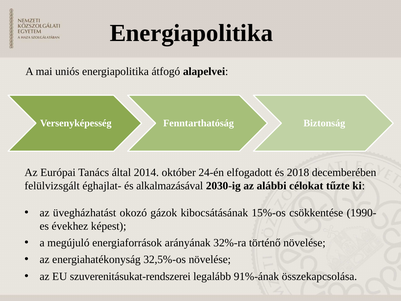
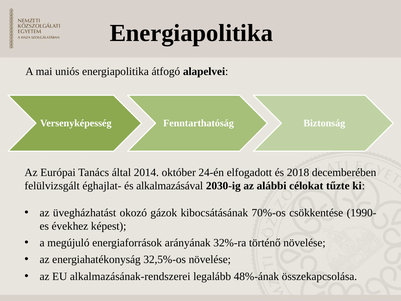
15%-os: 15%-os -> 70%-os (269, 213)
szuverenitásukat-rendszerei: szuverenitásukat-rendszerei -> alkalmazásának-rendszerei (130, 276)
91%-ának: 91%-ának -> 48%-ának (256, 276)
